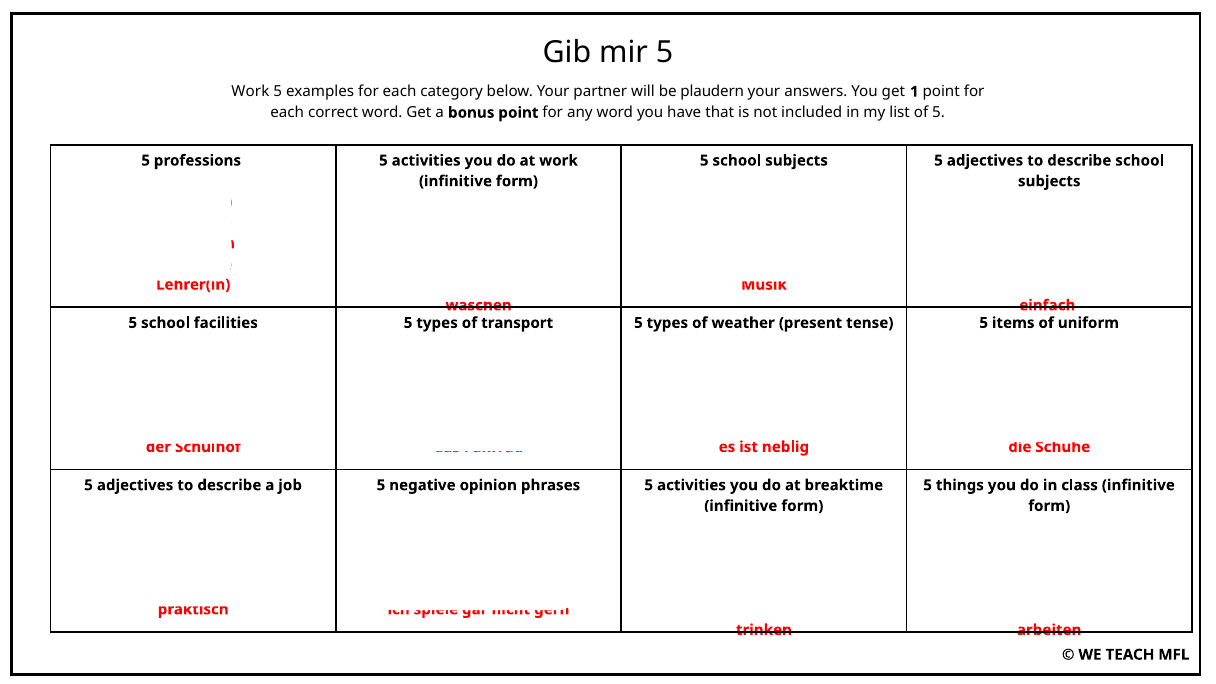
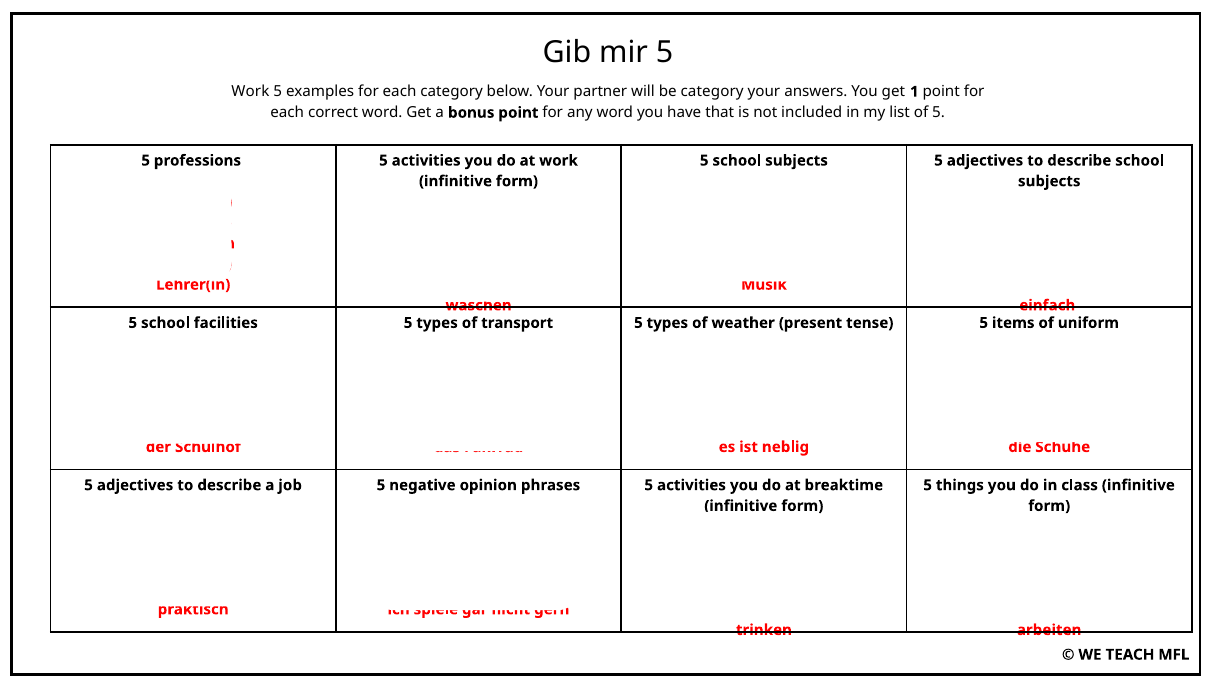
be plaudern: plaudern -> category (712, 92)
